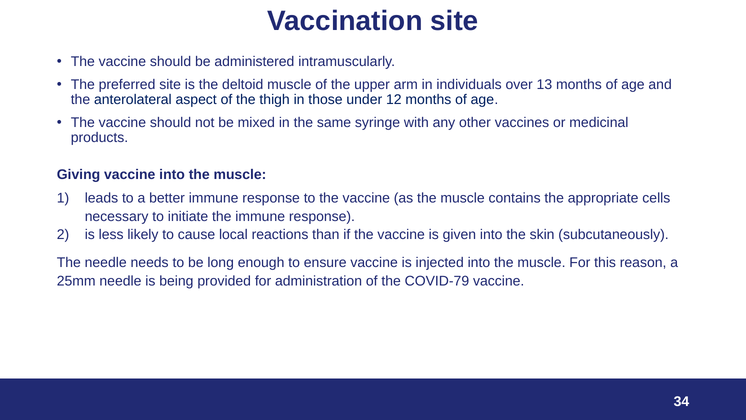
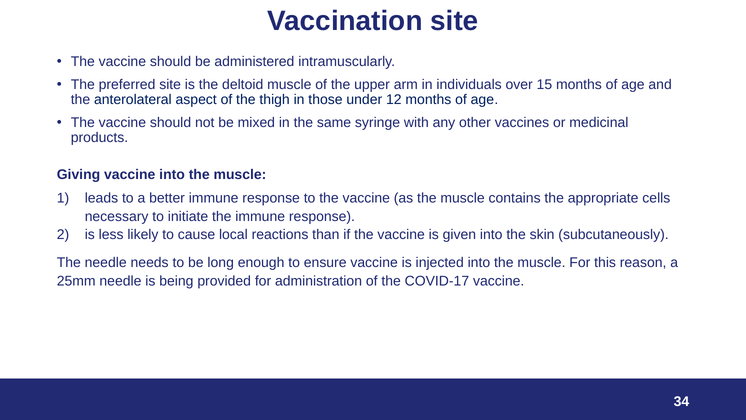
13: 13 -> 15 (544, 84)
COVID-79: COVID-79 -> COVID-17 (437, 281)
